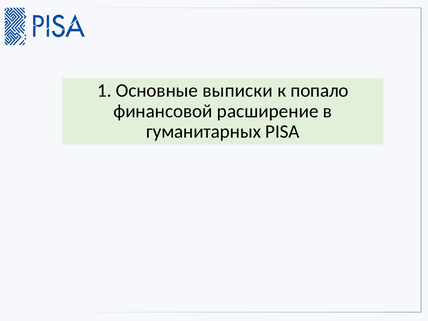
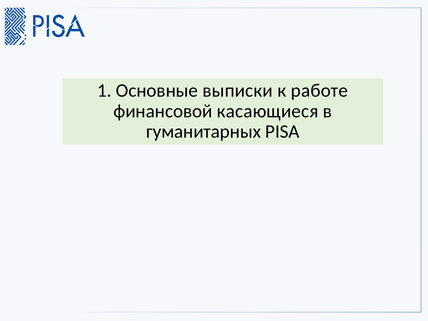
попало: попало -> работе (319, 91)
расширение: расширение -> касающиеся (268, 111)
